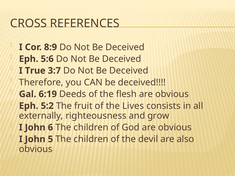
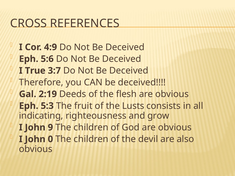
8:9: 8:9 -> 4:9 (50, 47)
6:19: 6:19 -> 2:19 (48, 94)
5:2: 5:2 -> 5:3 (47, 106)
Lives: Lives -> Lusts (133, 106)
externally: externally -> indicating (41, 116)
6: 6 -> 9 (50, 128)
5: 5 -> 0 (50, 139)
